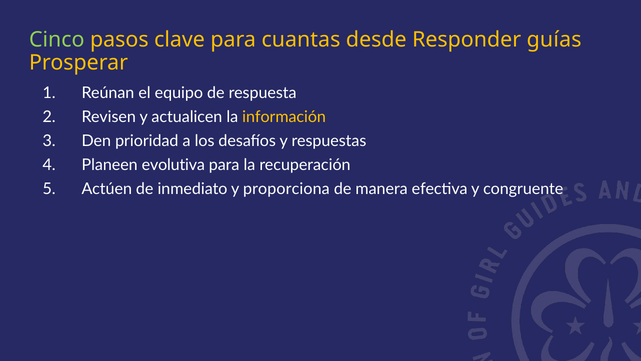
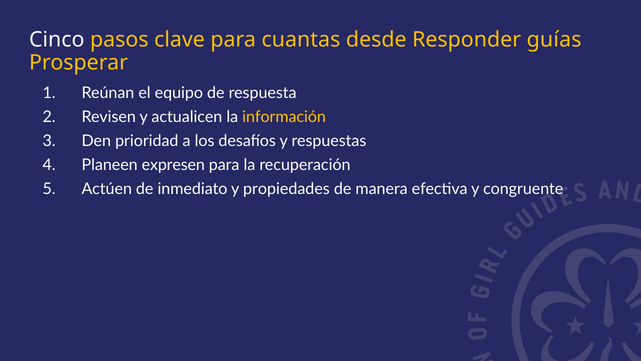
Cinco colour: light green -> white (57, 39)
evolutiva: evolutiva -> expresen (173, 165)
proporciona: proporciona -> propiedades (286, 189)
